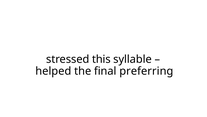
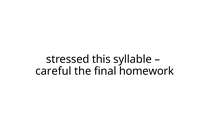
helped: helped -> careful (53, 71)
preferring: preferring -> homework (147, 71)
